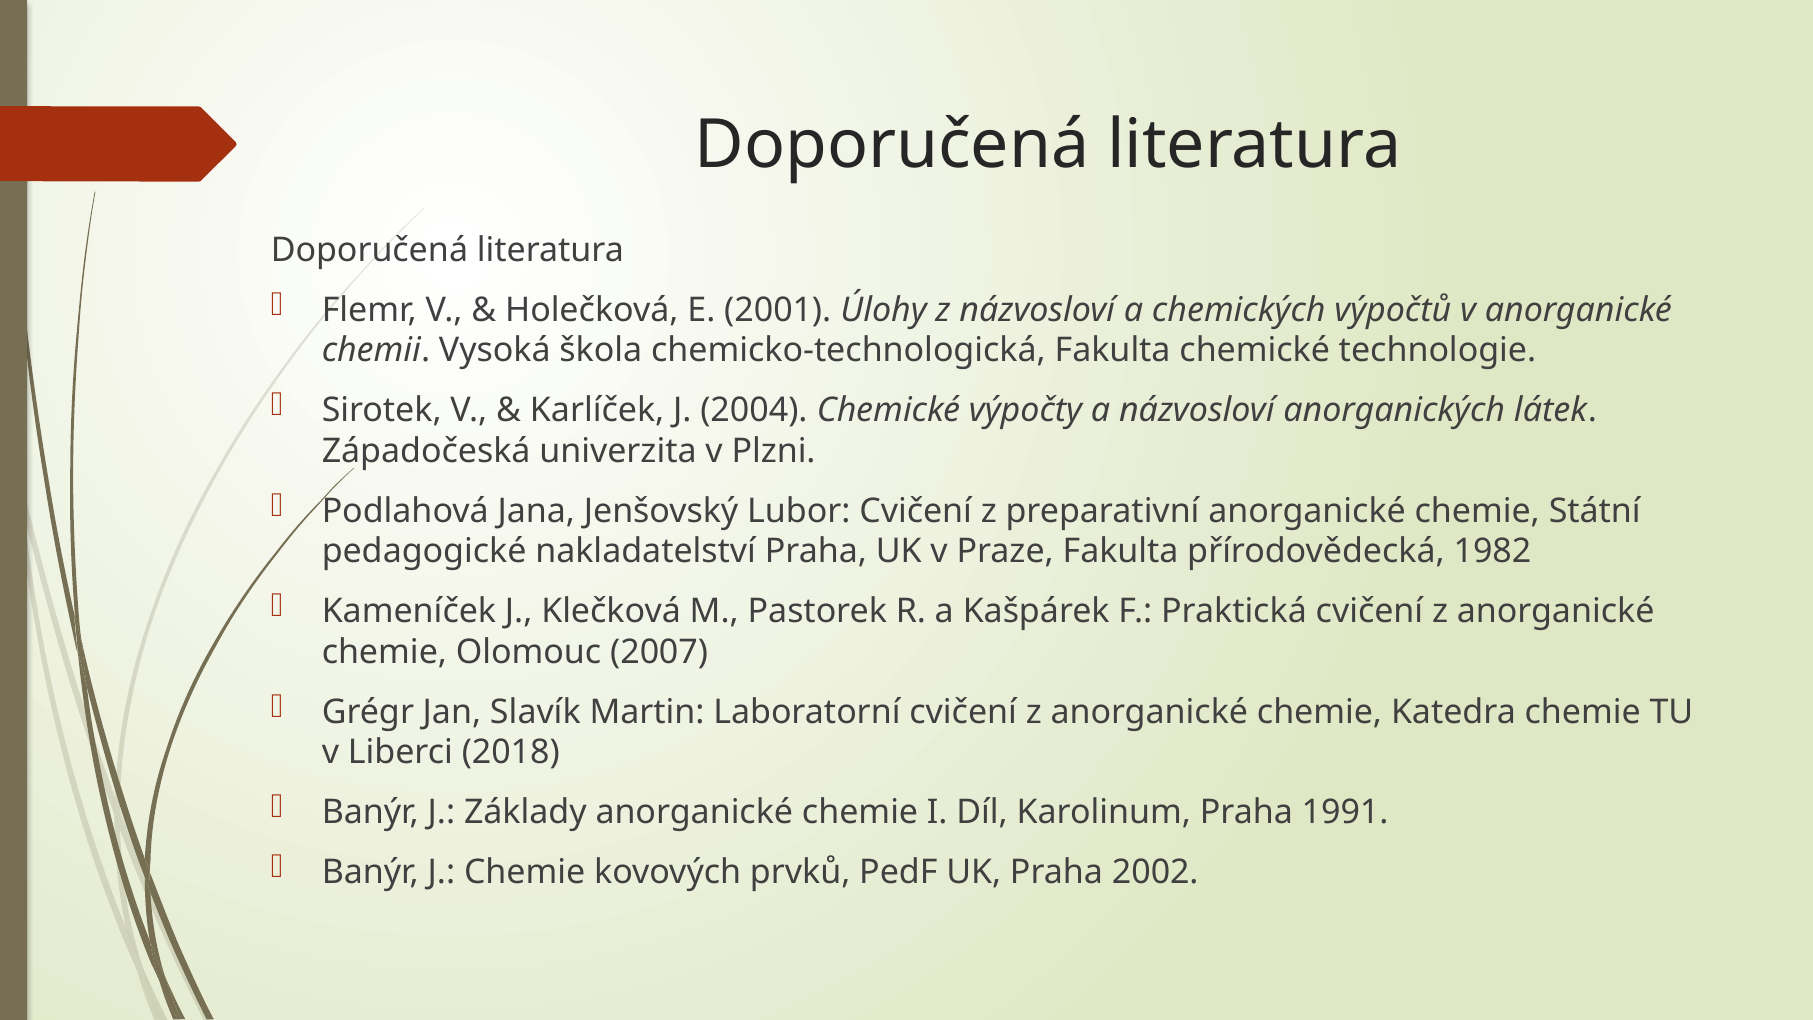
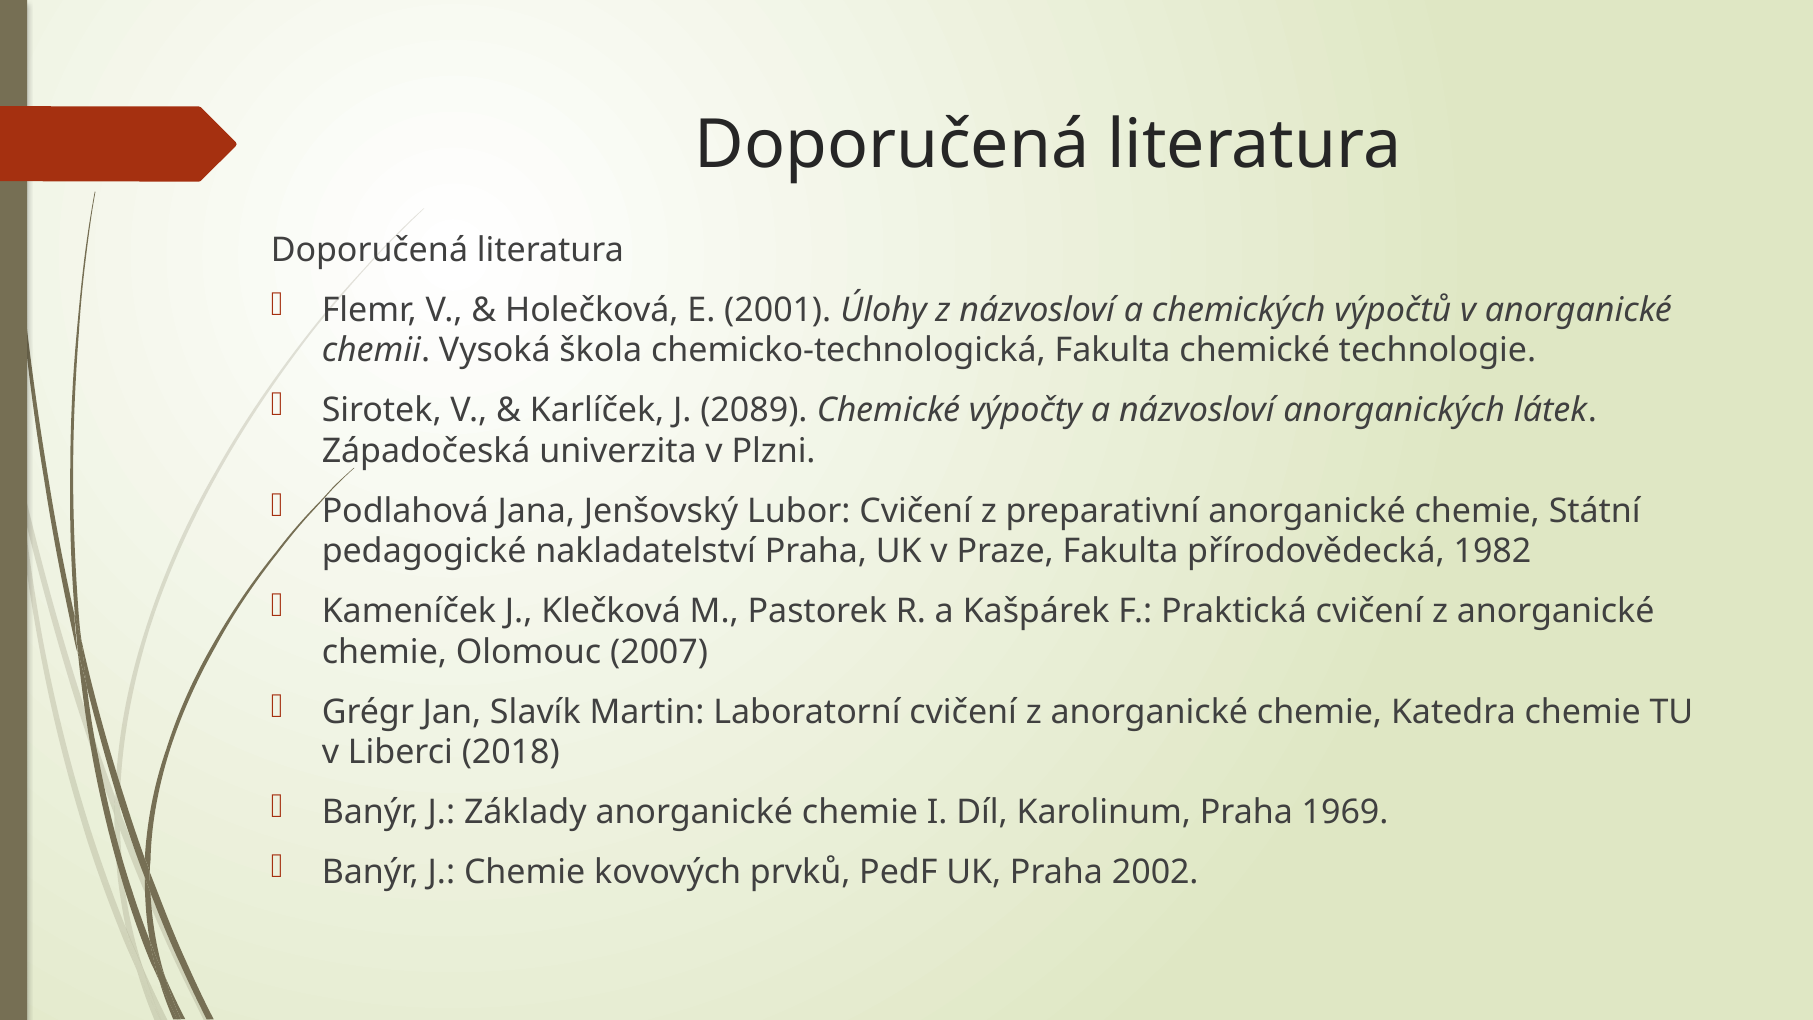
2004: 2004 -> 2089 (754, 410)
1991: 1991 -> 1969 (1345, 812)
